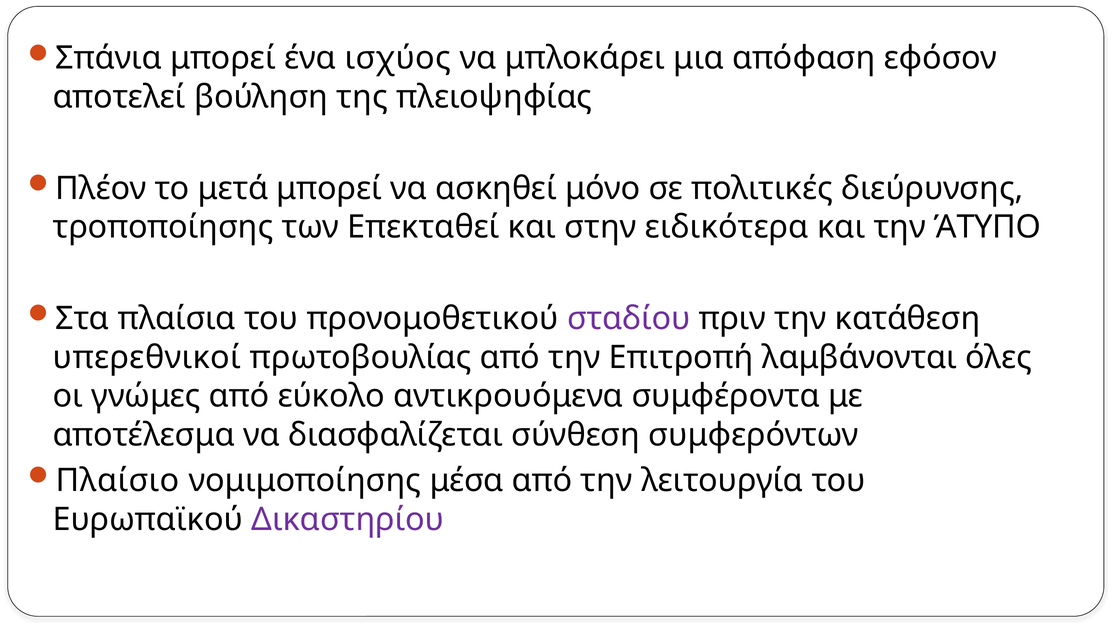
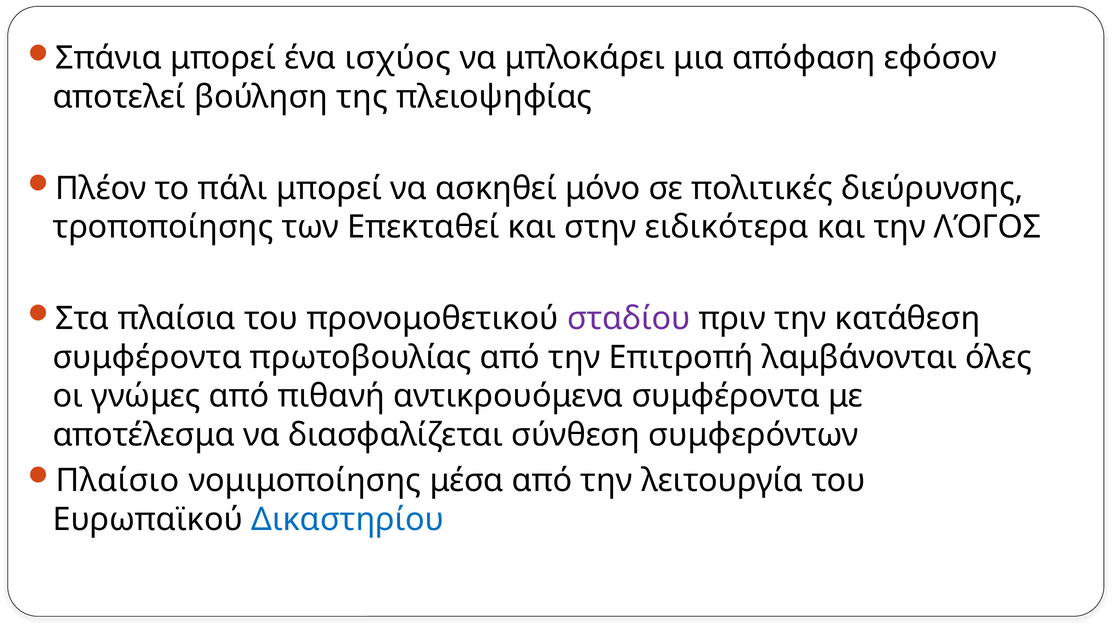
μετά: μετά -> πάλι (233, 189)
ΆΤΥΠΟ: ΆΤΥΠΟ -> ΛΌΓΟΣ (987, 227)
υπερεθνικοί: υπερεθνικοί -> συμφέροντα (147, 358)
εύκολο: εύκολο -> πιθανή (331, 397)
Δικαστηρίου colour: purple -> blue (348, 520)
